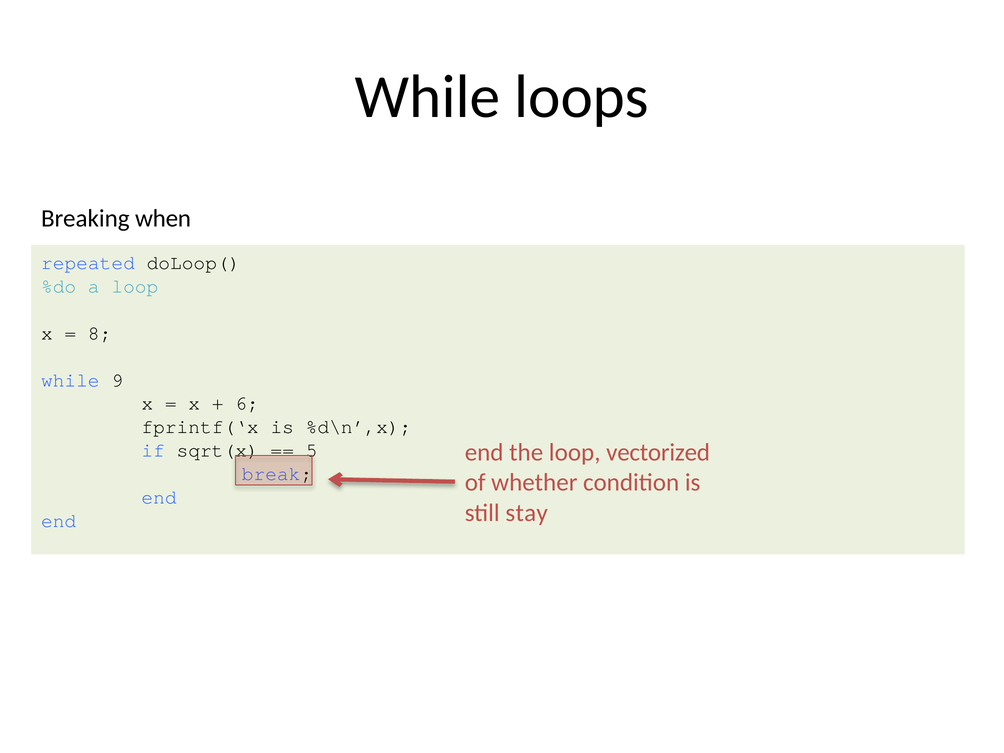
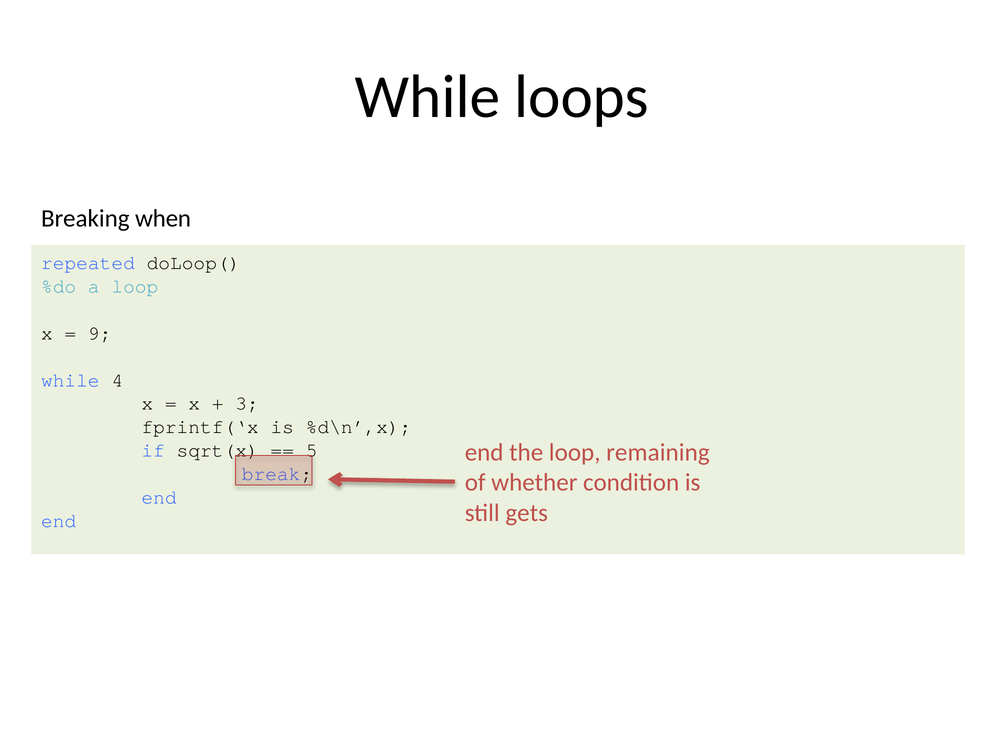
8: 8 -> 9 (100, 333)
9: 9 -> 4 (117, 380)
6: 6 -> 3 (247, 403)
vectorized: vectorized -> remaining (658, 452)
stay: stay -> gets (527, 513)
